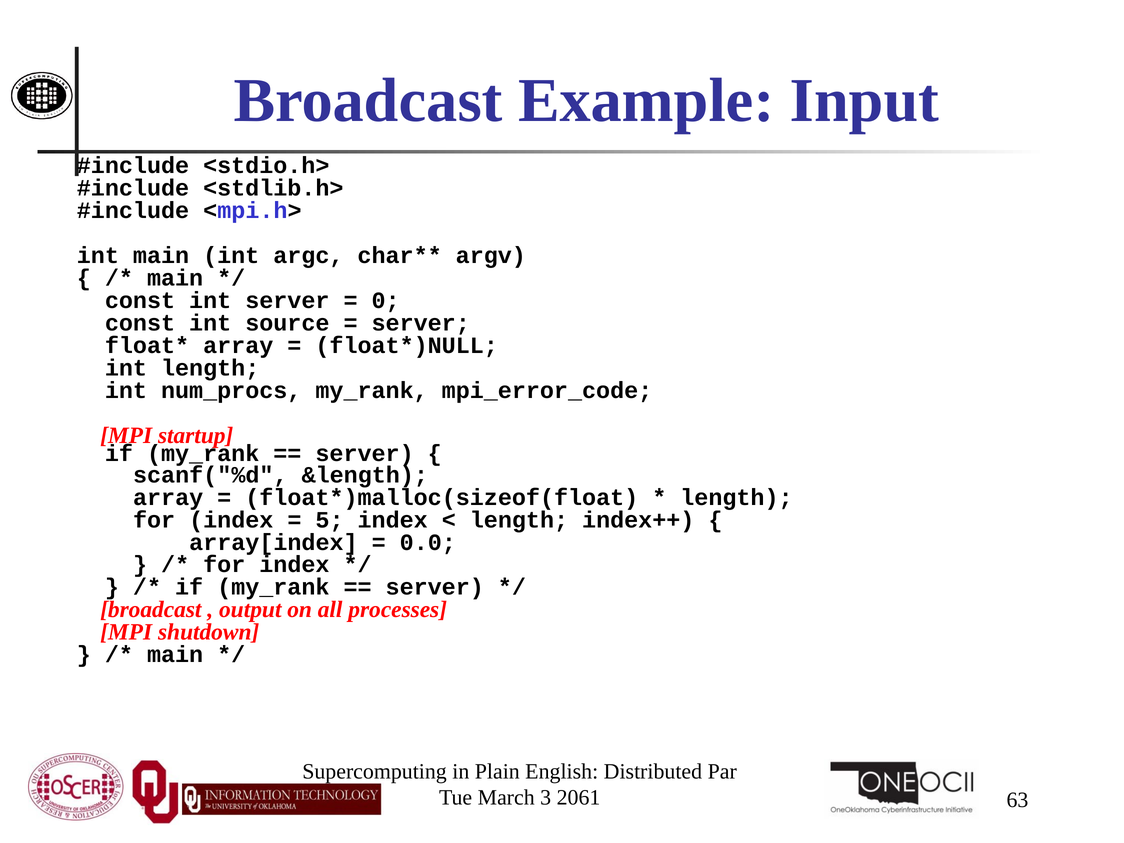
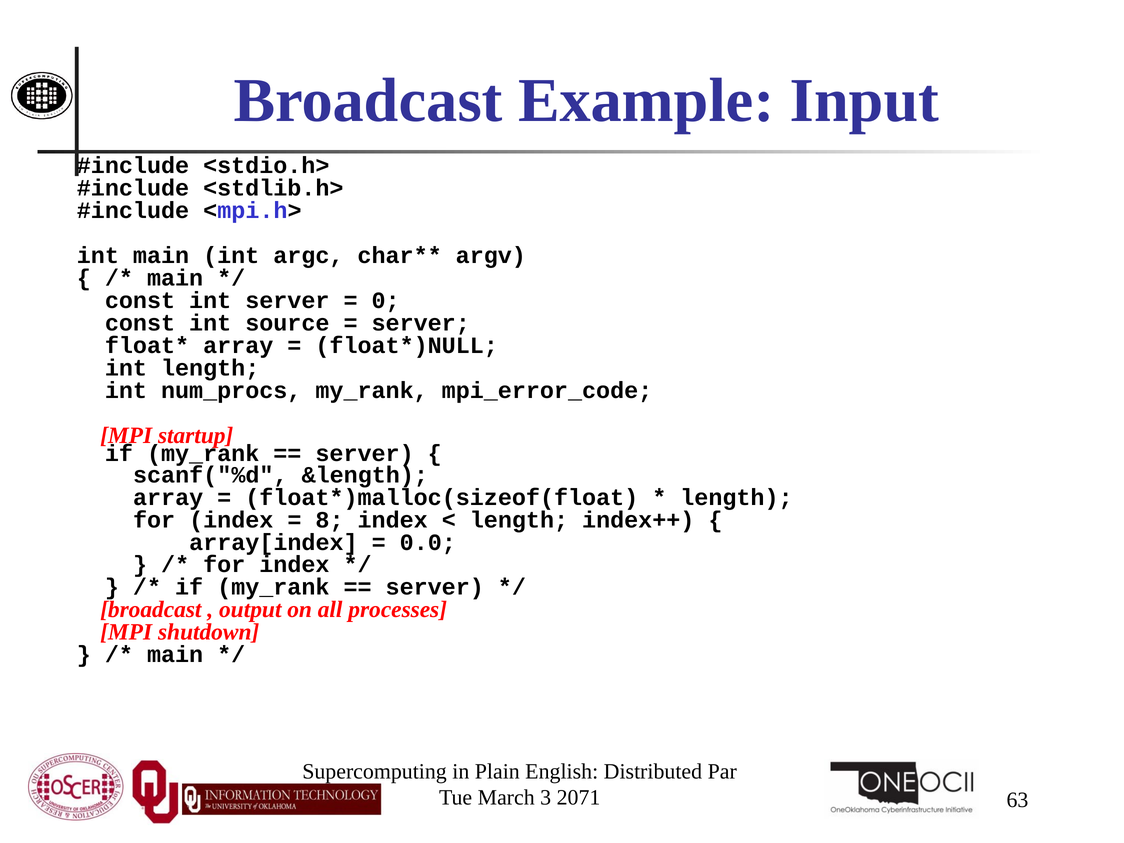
5: 5 -> 8 (330, 520)
2061: 2061 -> 2071 (579, 798)
